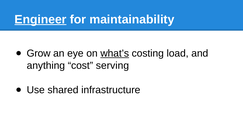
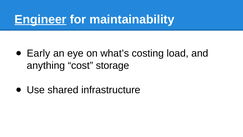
Grow: Grow -> Early (38, 53)
what’s underline: present -> none (115, 53)
serving: serving -> storage (113, 65)
